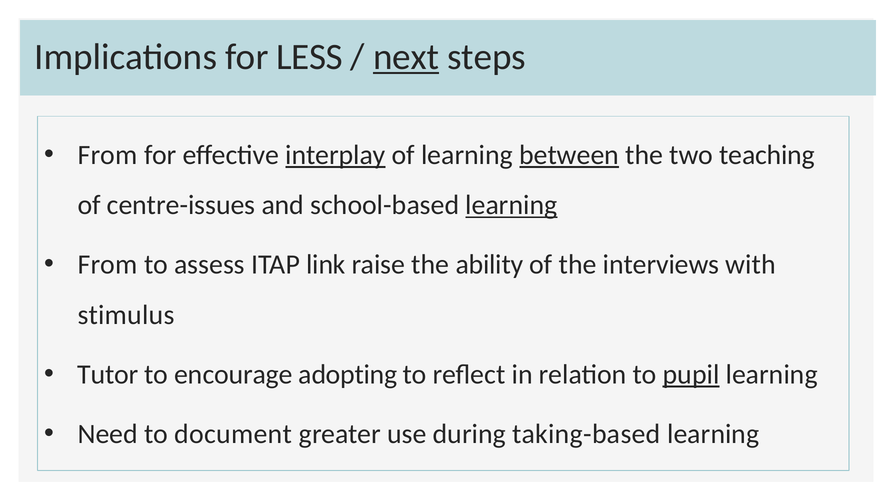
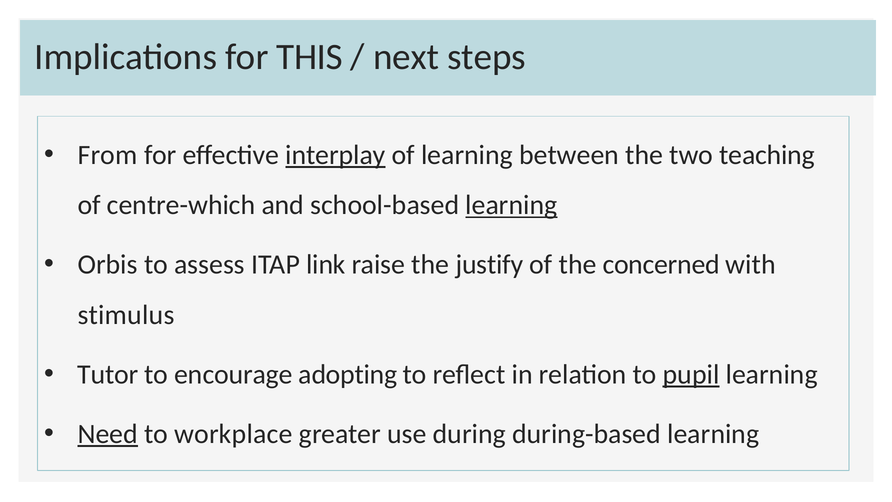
LESS: LESS -> THIS (310, 57)
next underline: present -> none (406, 57)
between underline: present -> none (569, 155)
centre-issues: centre-issues -> centre-which (181, 205)
From: From -> Orbis (108, 265)
ability: ability -> justify (489, 265)
interviews: interviews -> concerned (661, 265)
Need underline: none -> present (108, 434)
document: document -> workplace (233, 434)
taking-based: taking-based -> during-based (587, 434)
